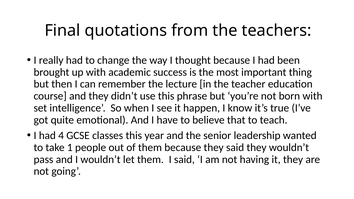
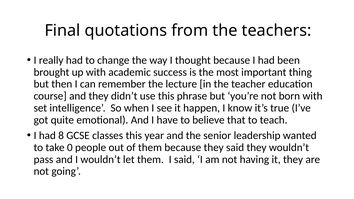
4: 4 -> 8 (61, 136)
1: 1 -> 0 (70, 148)
